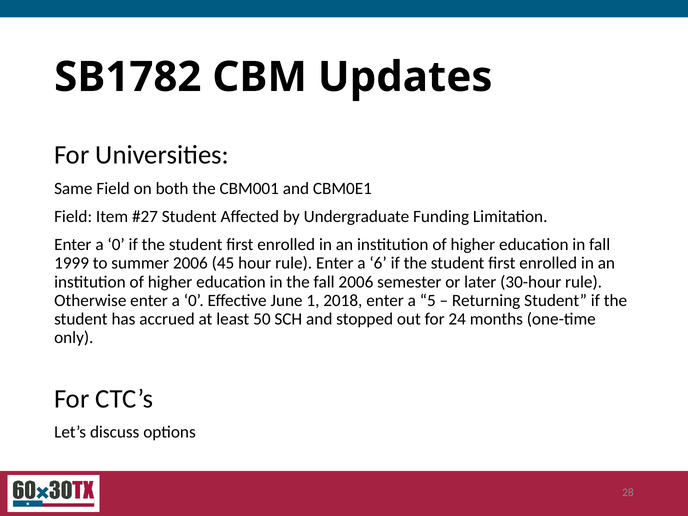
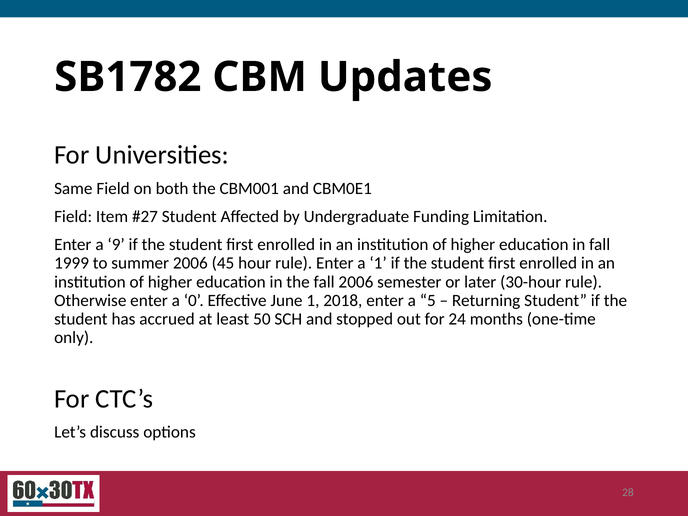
0: 0 -> 9 (116, 245)
a 6: 6 -> 1 (378, 263)
